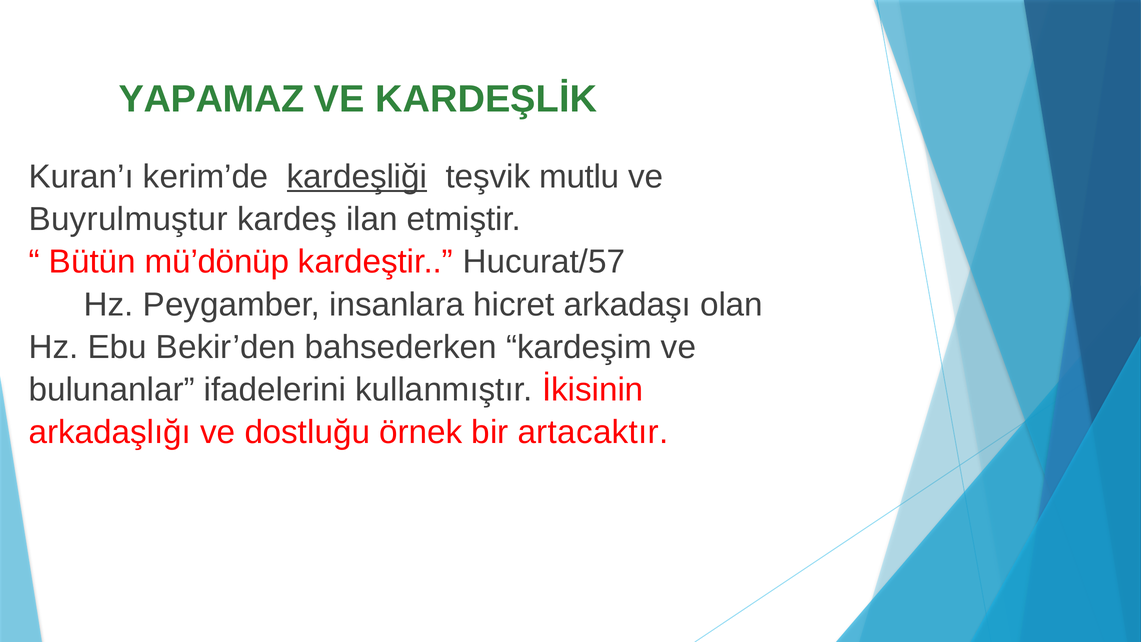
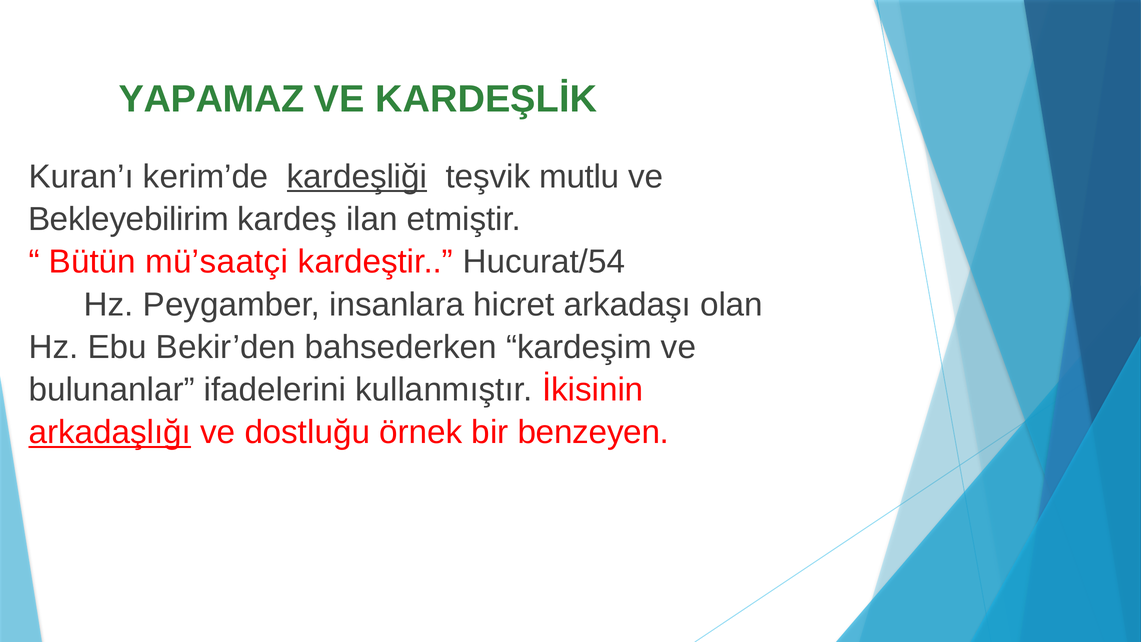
Buyrulmuştur: Buyrulmuştur -> Bekleyebilirim (128, 219)
mü’dönüp: mü’dönüp -> mü’saatçi (217, 262)
Hucurat/57: Hucurat/57 -> Hucurat/54 (544, 262)
arkadaşlığı underline: none -> present (110, 432)
artacaktır: artacaktır -> benzeyen (593, 432)
